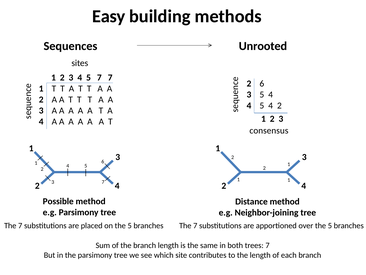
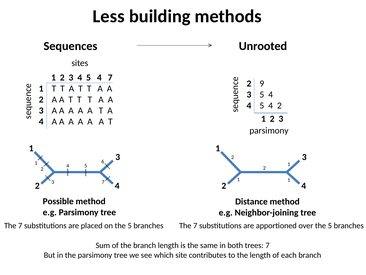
Easy: Easy -> Less (109, 16)
3 4 5 7: 7 -> 4 (99, 78)
2 6: 6 -> 9 (262, 83)
consensus: consensus -> parsimony (269, 130)
